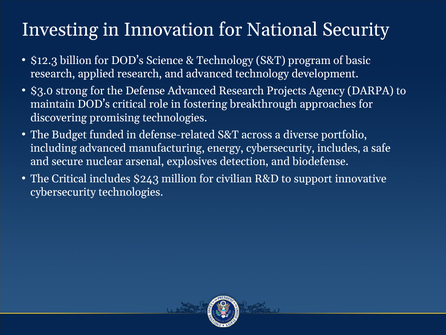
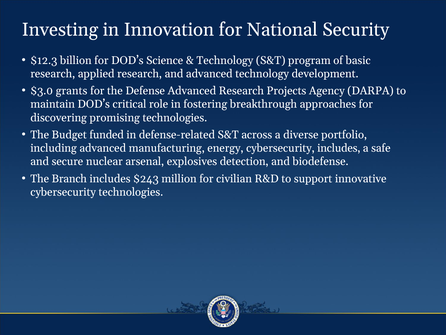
strong: strong -> grants (72, 91)
The Critical: Critical -> Branch (69, 178)
